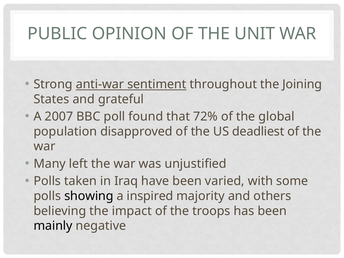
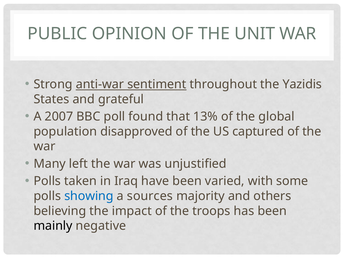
Joining: Joining -> Yazidis (302, 84)
72%: 72% -> 13% (206, 117)
deadliest: deadliest -> captured (258, 131)
showing colour: black -> blue (89, 196)
inspired: inspired -> sources (150, 196)
